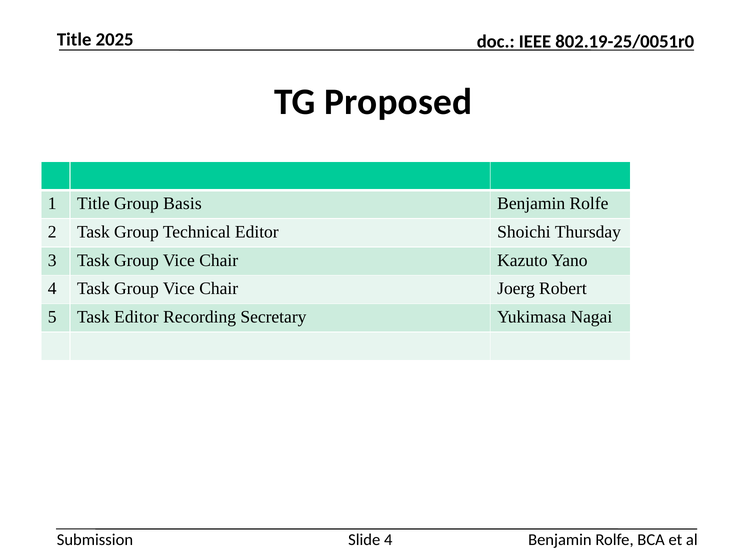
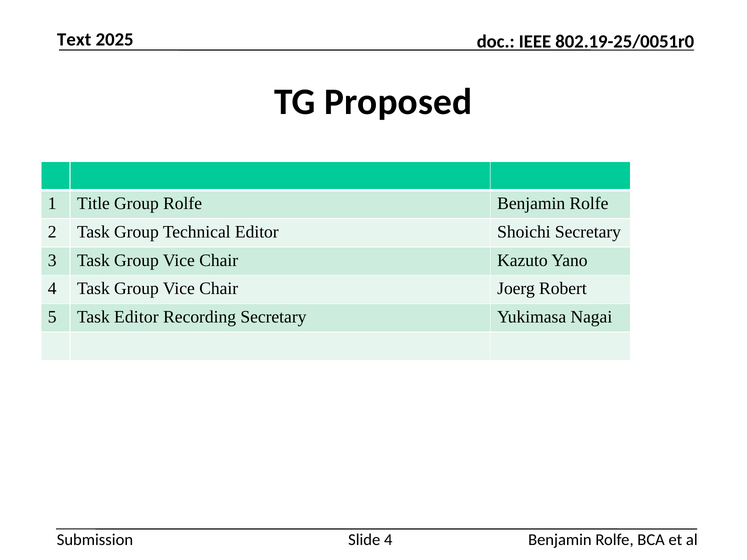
Title: Title -> Text (74, 40)
Group Basis: Basis -> Rolfe (183, 204)
Shoichi Thursday: Thursday -> Secretary (588, 232)
